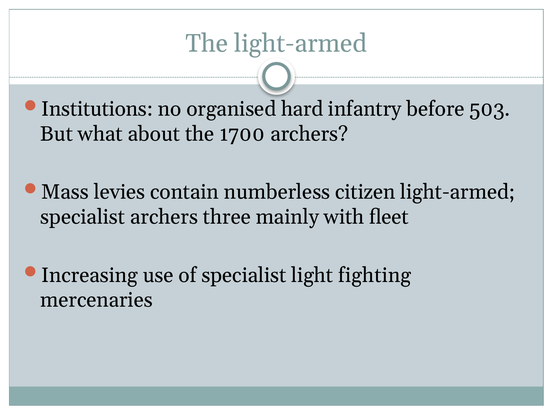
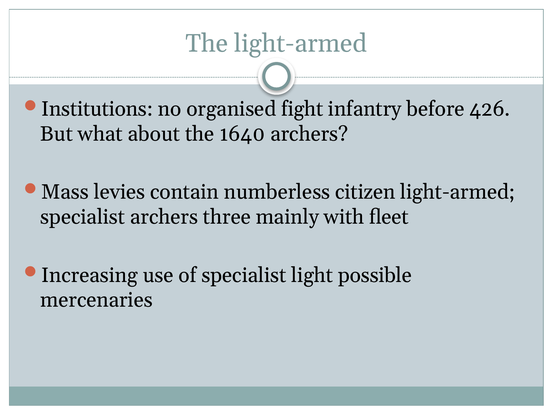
hard: hard -> fight (302, 109)
503: 503 -> 426 (490, 109)
1700: 1700 -> 1640 (242, 134)
fighting: fighting -> possible (375, 275)
